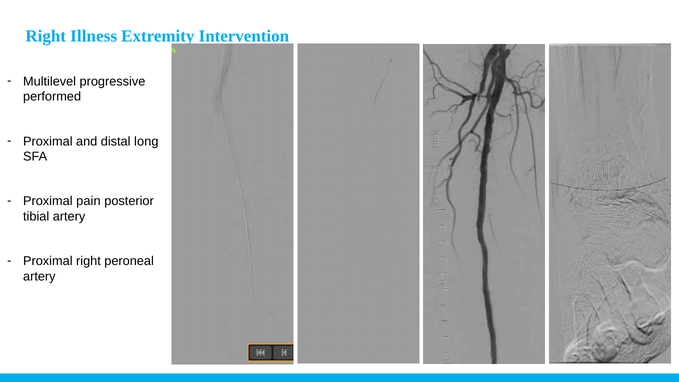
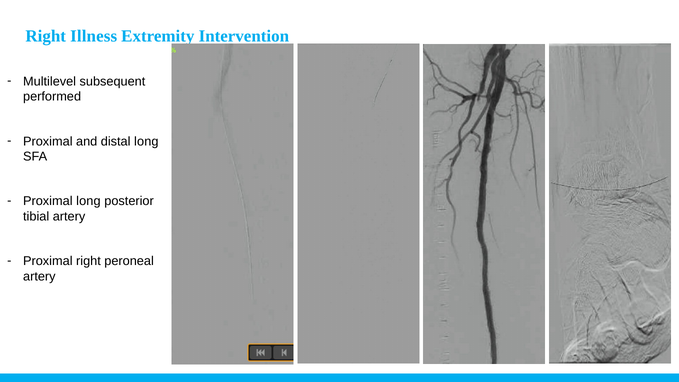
progressive: progressive -> subsequent (112, 81)
Proximal pain: pain -> long (88, 201)
